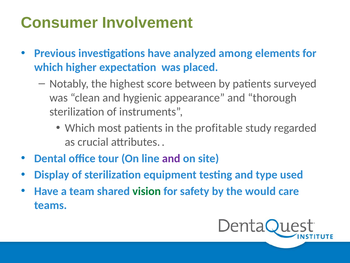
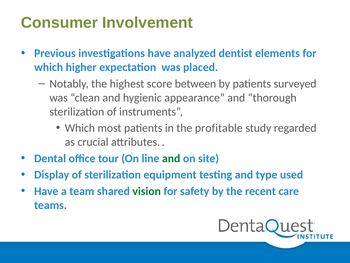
among: among -> dentist (236, 53)
and colour: purple -> green (171, 158)
would: would -> recent (260, 191)
